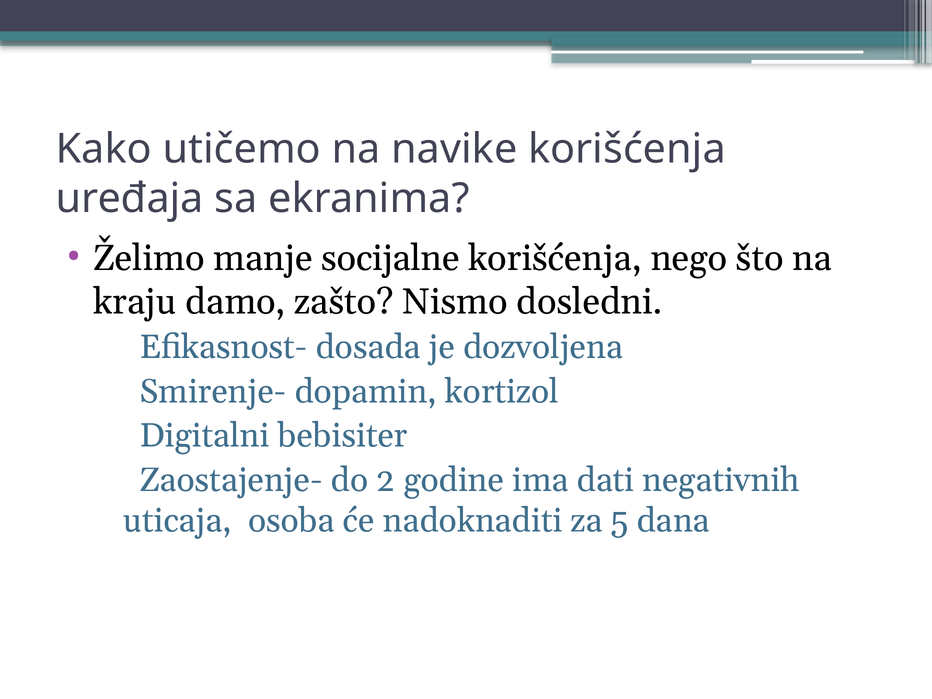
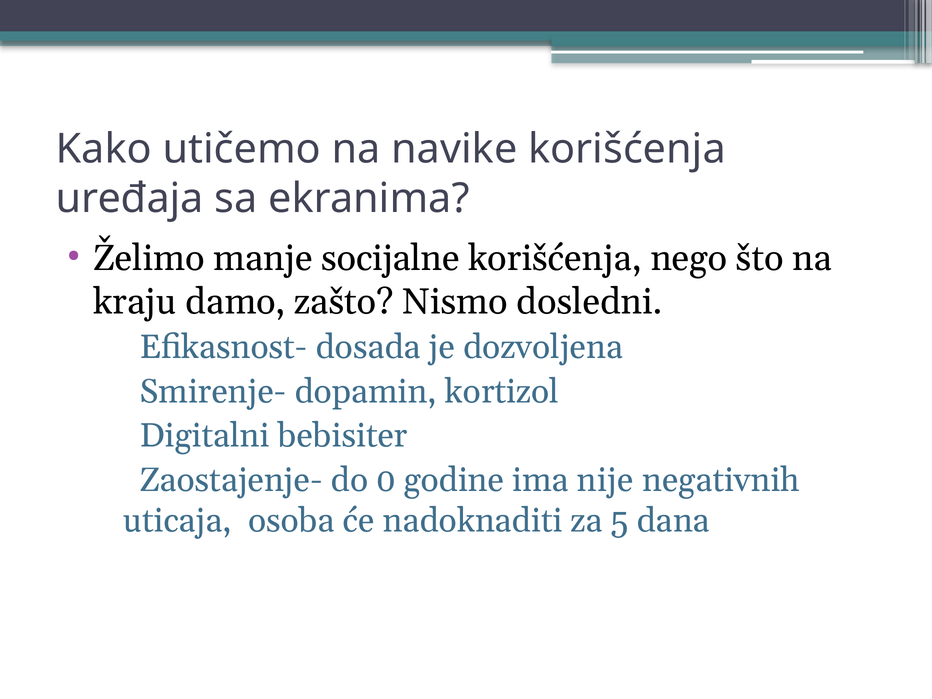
2: 2 -> 0 (386, 480)
dati: dati -> nije (605, 480)
